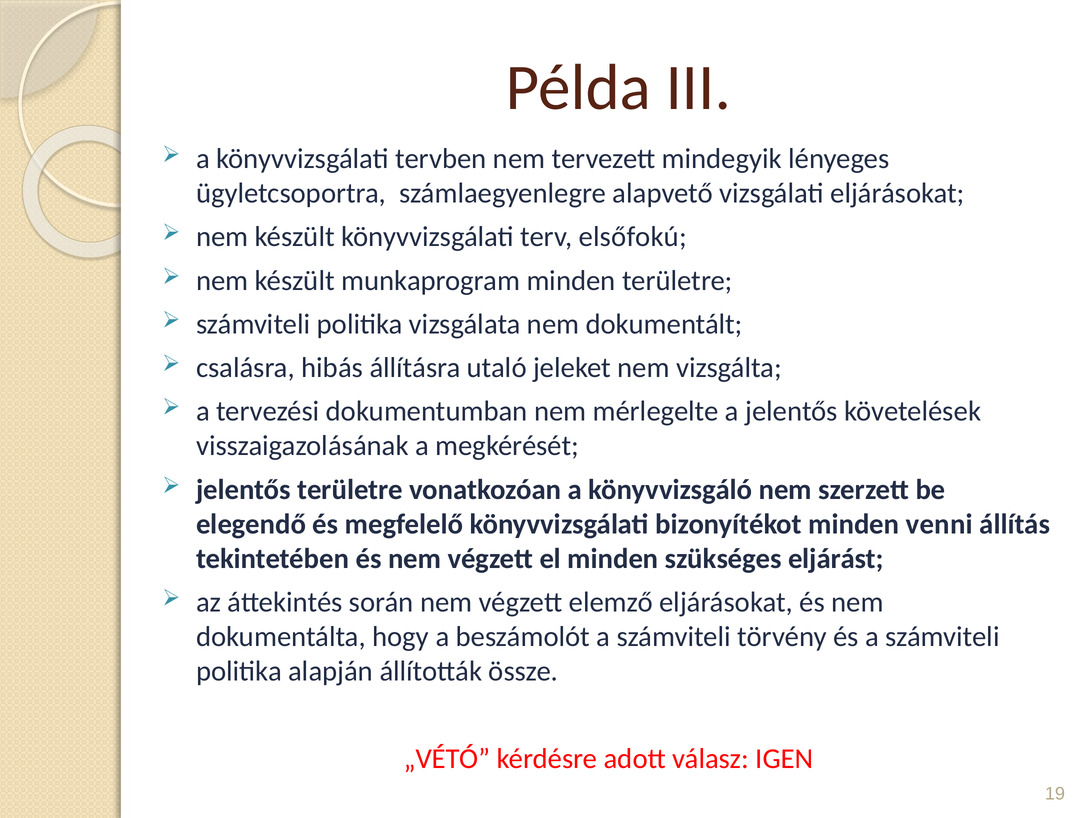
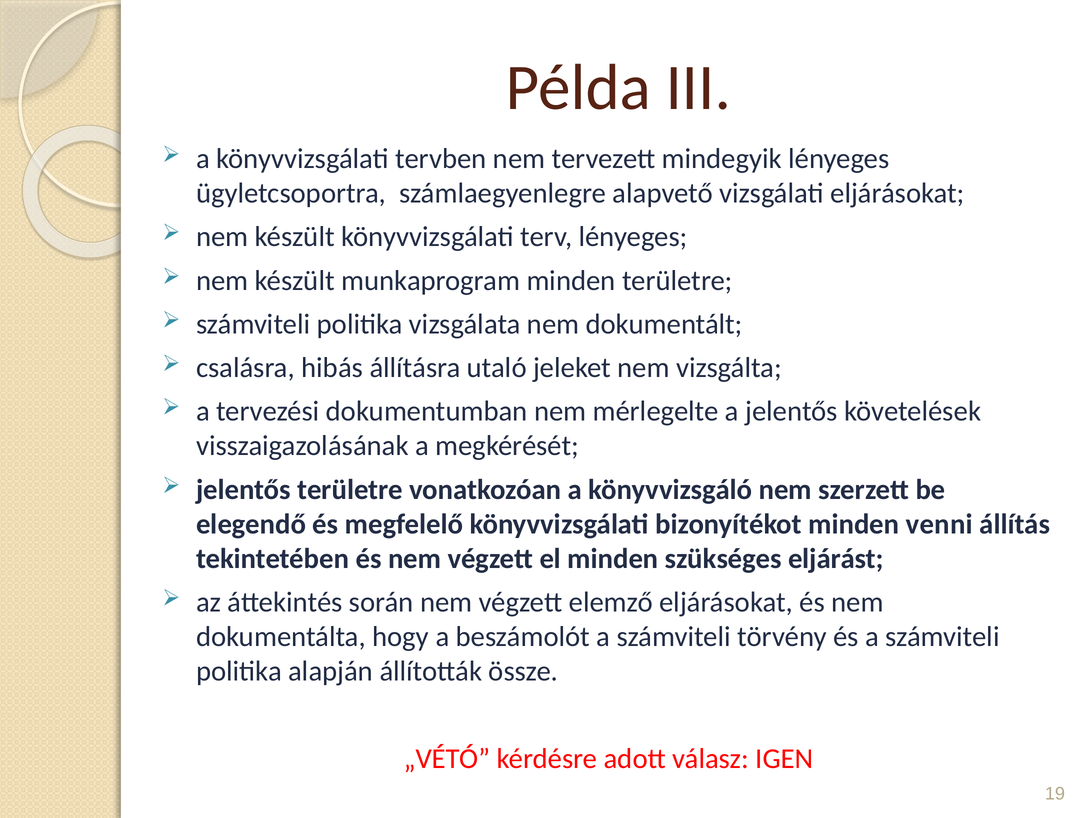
terv elsőfokú: elsőfokú -> lényeges (633, 237)
